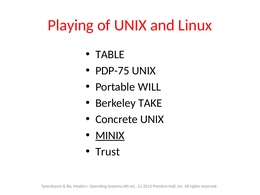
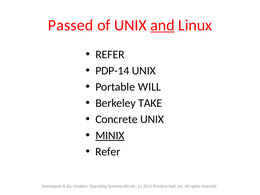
Playing: Playing -> Passed (71, 25)
and underline: none -> present (162, 25)
TABLE: TABLE -> REFER (110, 55)
PDP-75: PDP-75 -> PDP-14 (112, 71)
Trust: Trust -> Refer (108, 152)
